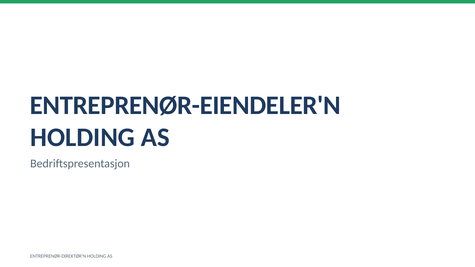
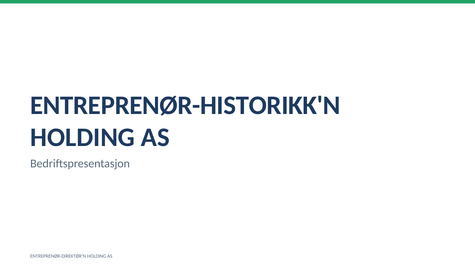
ENTREPRENØR-EIENDELER'N: ENTREPRENØR-EIENDELER'N -> ENTREPRENØR-HISTORIKK'N (185, 105)
